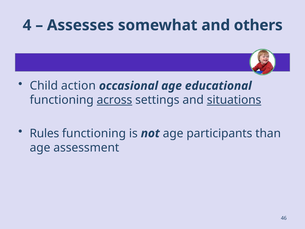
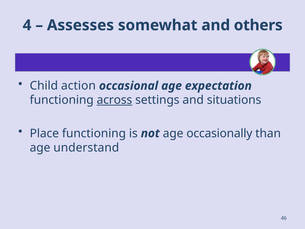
educational: educational -> expectation (218, 86)
situations underline: present -> none (234, 100)
Rules: Rules -> Place (44, 133)
participants: participants -> occasionally (219, 133)
assessment: assessment -> understand (86, 147)
